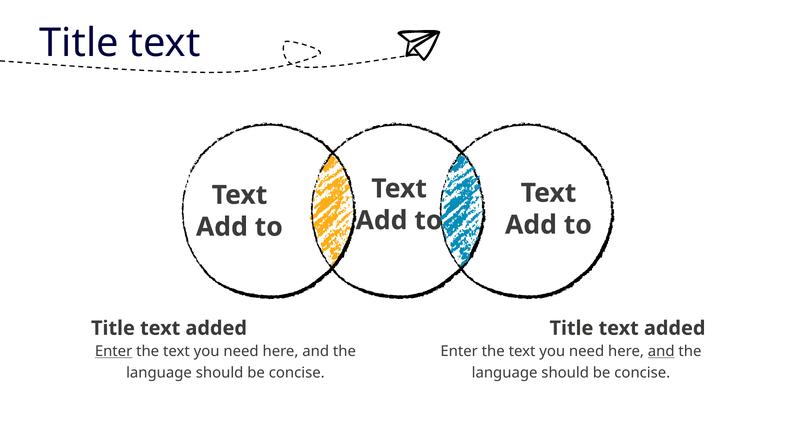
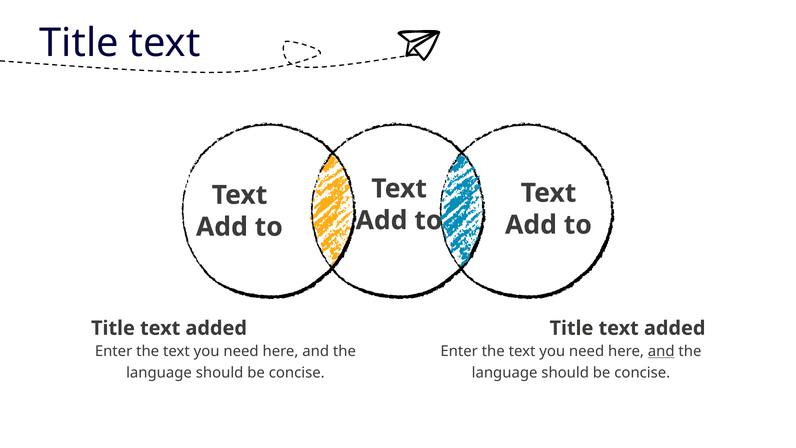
Enter underline: present -> none (114, 351)
